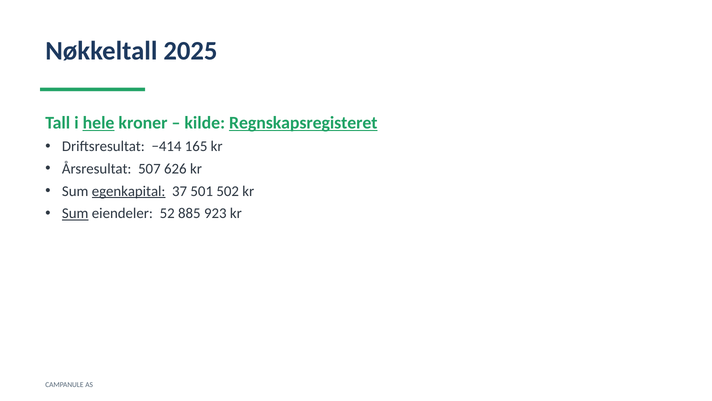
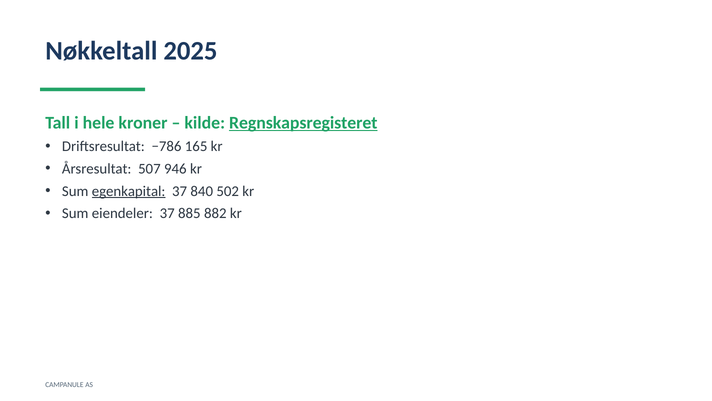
hele underline: present -> none (99, 123)
−414: −414 -> −786 (166, 146)
626: 626 -> 946 (175, 169)
501: 501 -> 840 (202, 191)
Sum underline: present -> none (75, 213)
eiendeler 52: 52 -> 37 (167, 213)
923: 923 -> 882 (215, 213)
